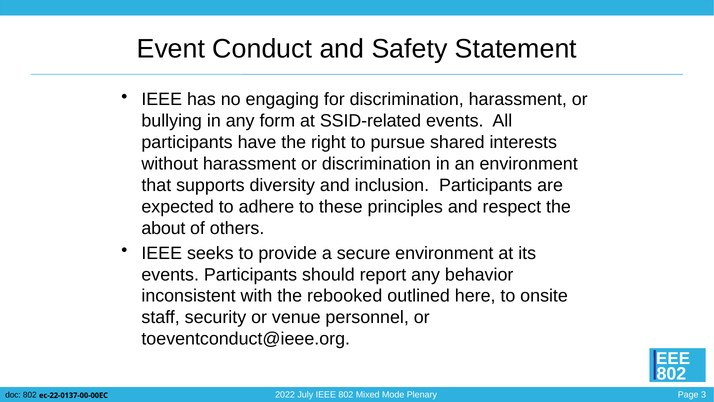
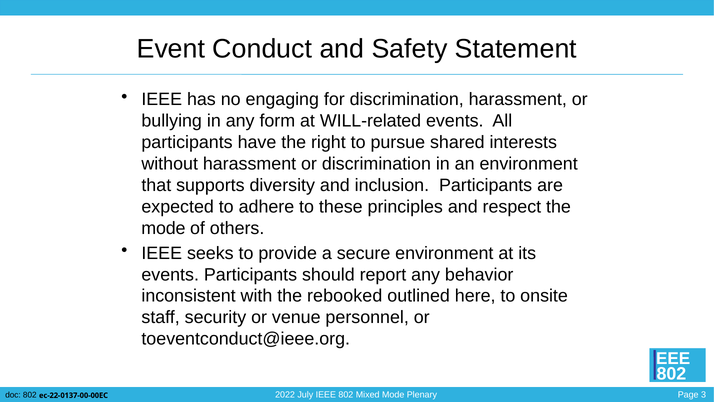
SSID-related: SSID-related -> WILL-related (371, 121)
about: about -> mode (163, 228)
